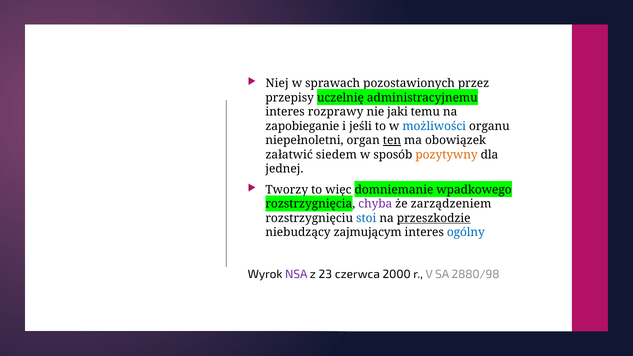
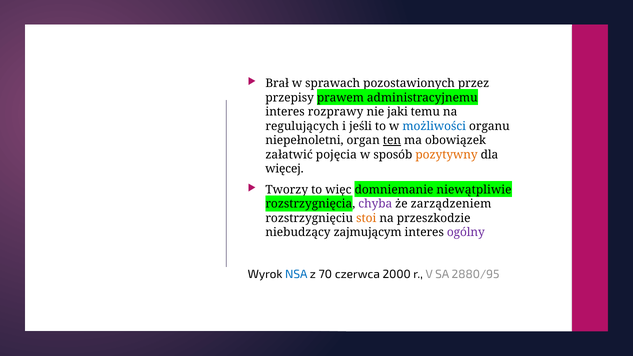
Niej: Niej -> Brał (277, 83)
uczelnię: uczelnię -> prawem (340, 98)
zapobieganie: zapobieganie -> regulujących (302, 126)
siedem: siedem -> pojęcia (336, 155)
jednej: jednej -> więcej (284, 169)
wpadkowego: wpadkowego -> niewątpliwie (474, 190)
stoi colour: blue -> orange (366, 218)
przeszkodzie underline: present -> none (434, 218)
ogólny colour: blue -> purple (466, 233)
NSA colour: purple -> blue (296, 274)
23: 23 -> 70 (325, 274)
2880/98: 2880/98 -> 2880/95 (475, 274)
